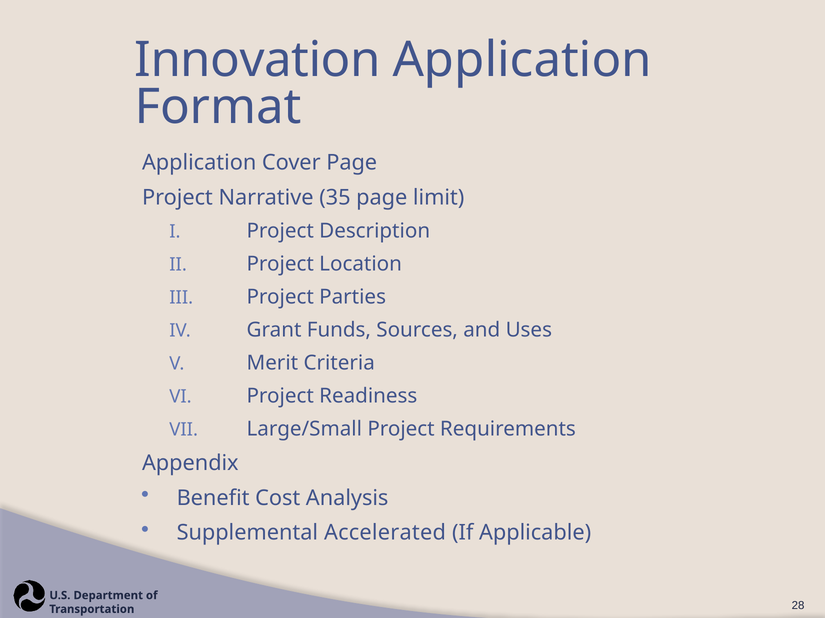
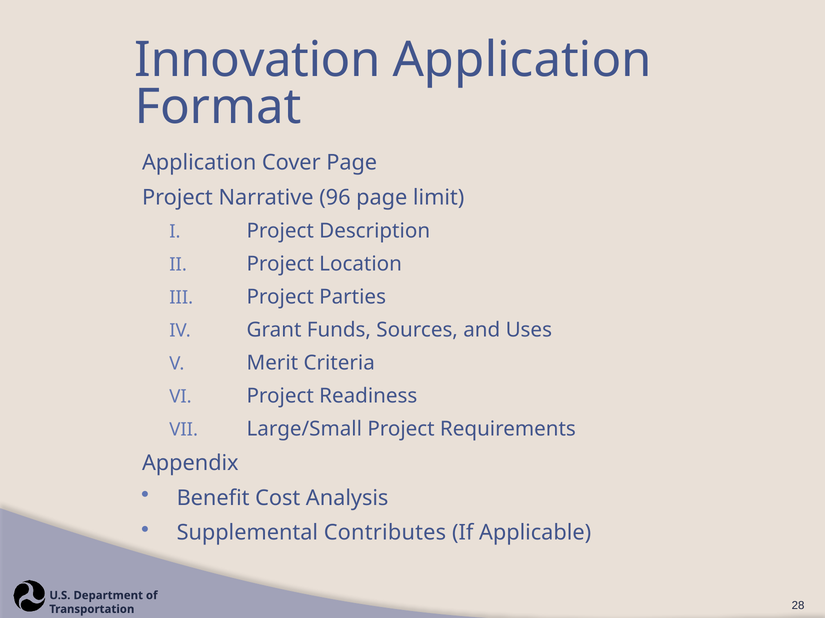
35: 35 -> 96 (335, 198)
Accelerated: Accelerated -> Contributes (385, 533)
